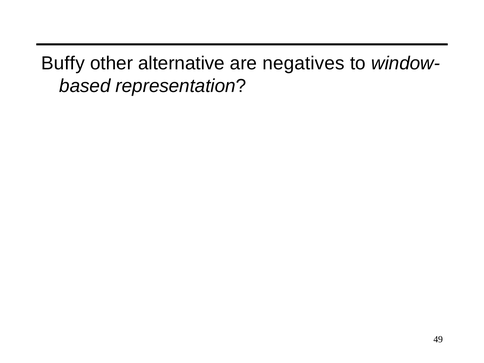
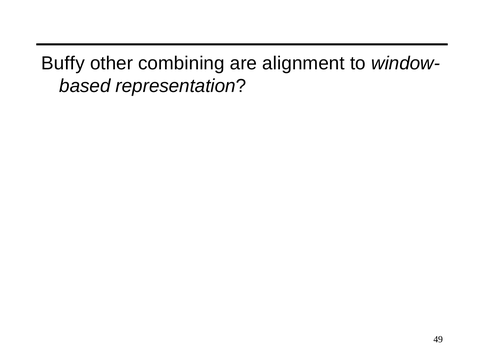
alternative: alternative -> combining (181, 63)
negatives: negatives -> alignment (304, 63)
